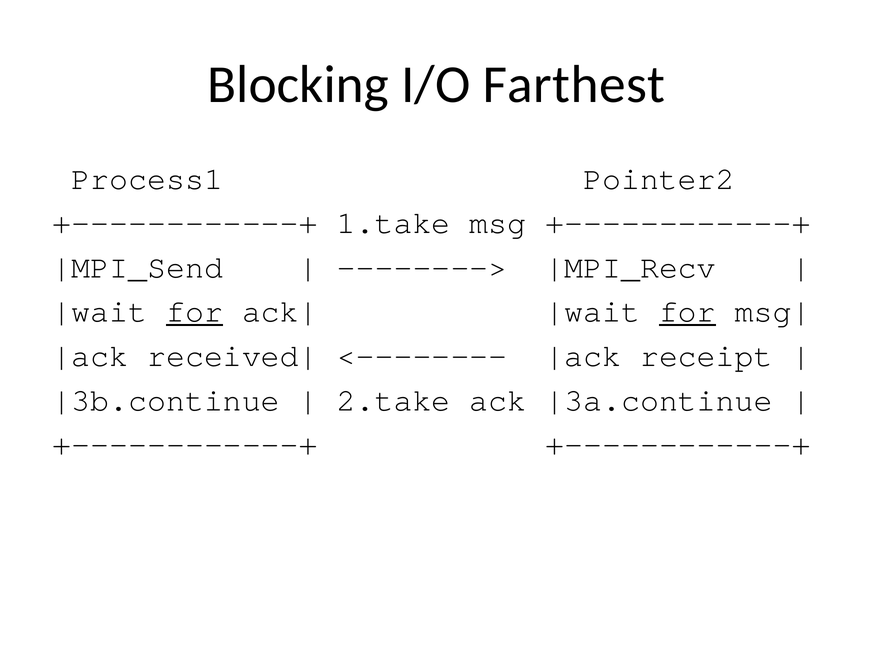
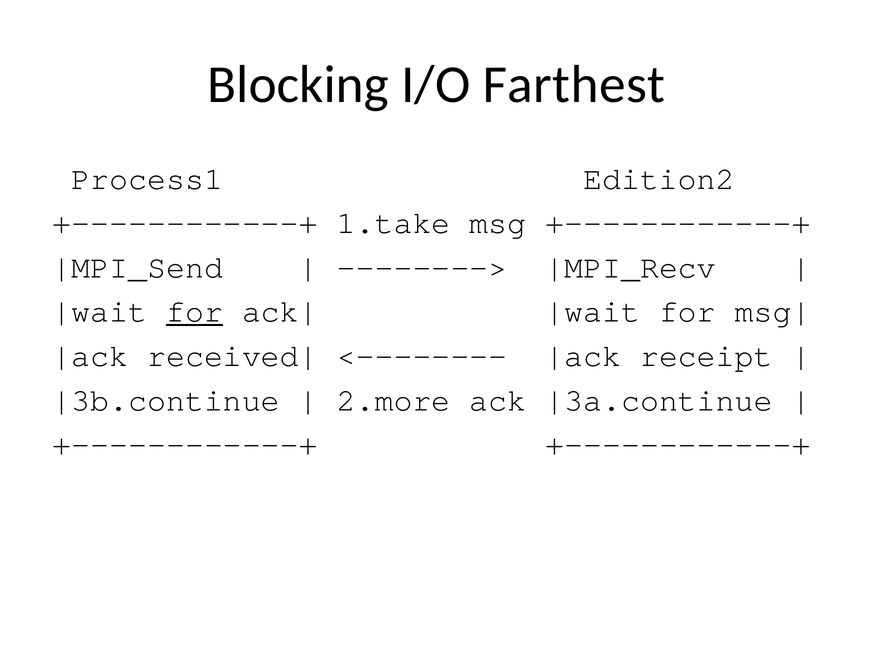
Pointer2: Pointer2 -> Edition2 (659, 179)
for underline: present -> none (687, 311)
2.take: 2.take -> 2.more (394, 400)
